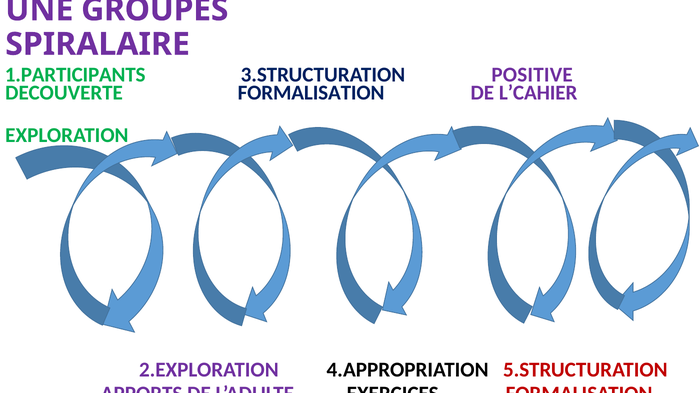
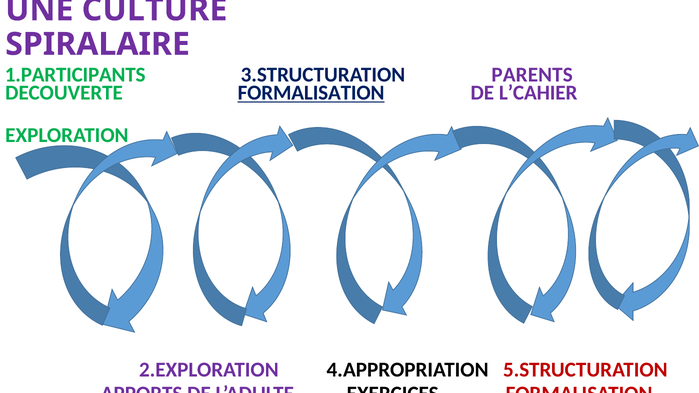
GROUPES: GROUPES -> CULTURE (155, 10)
POSITIVE: POSITIVE -> PARENTS (532, 75)
FORMALISATION underline: none -> present (311, 93)
